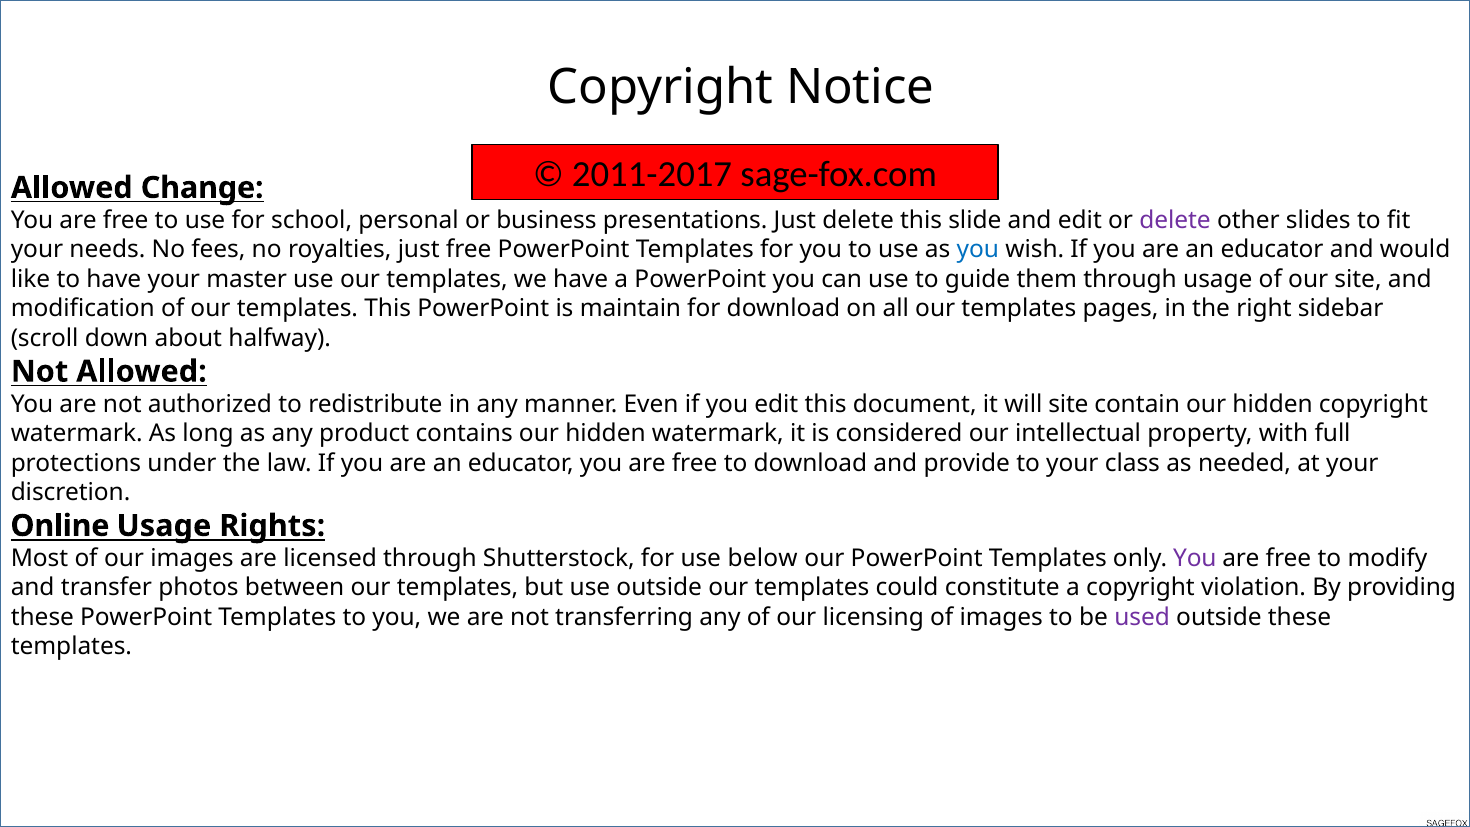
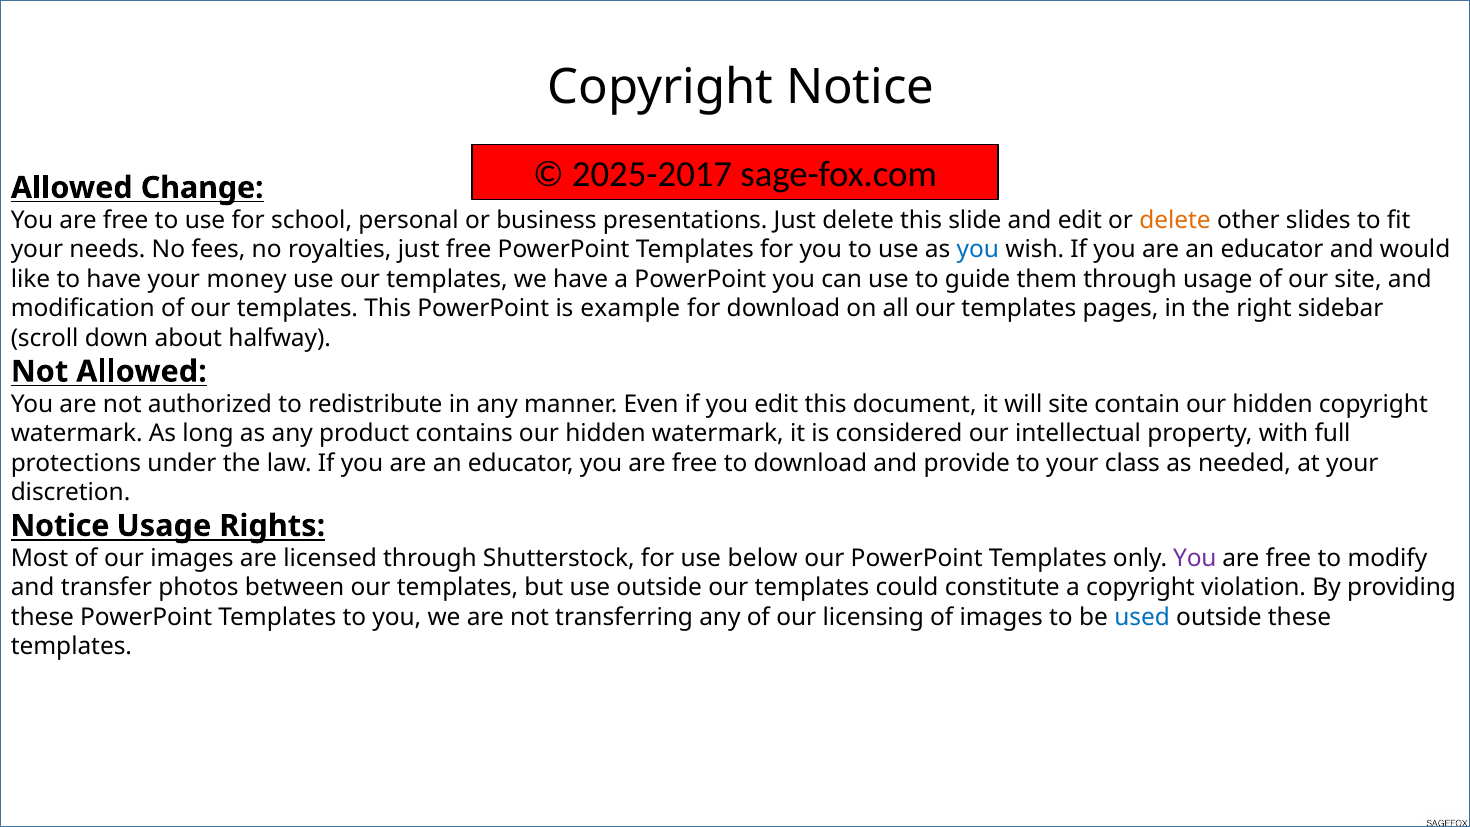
2011-2017: 2011-2017 -> 2025-2017 (652, 174)
delete colour: purple -> orange (1175, 220)
master: master -> money (247, 279)
maintain: maintain -> example (630, 309)
Online: Online -> Notice (60, 526)
used colour: purple -> blue (1142, 617)
